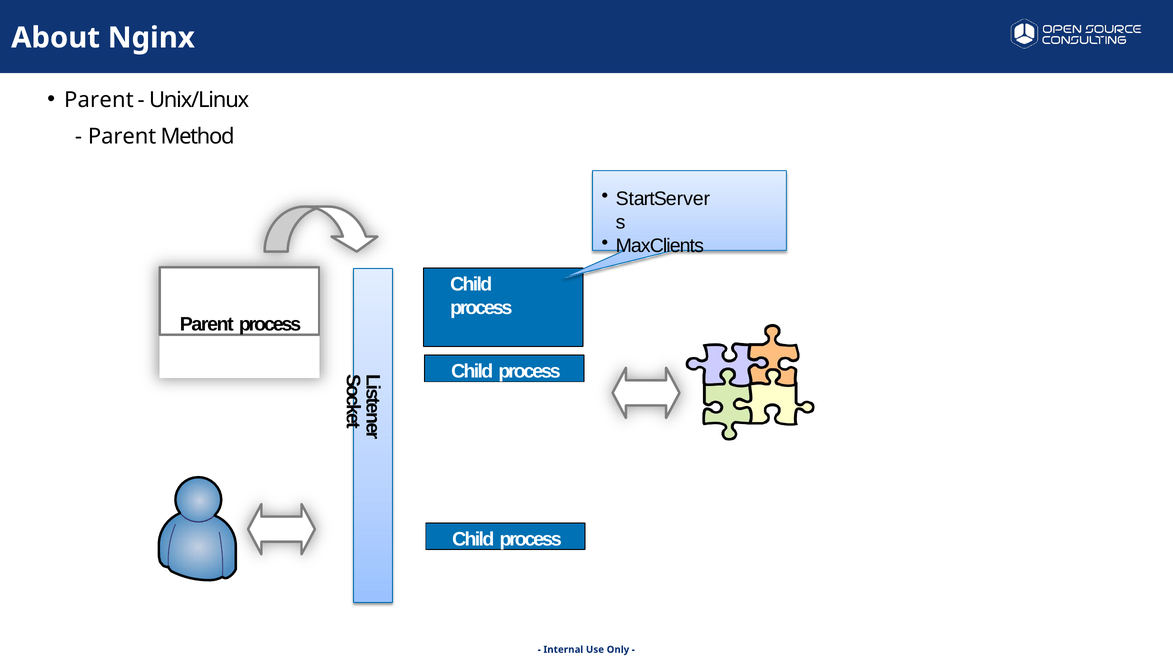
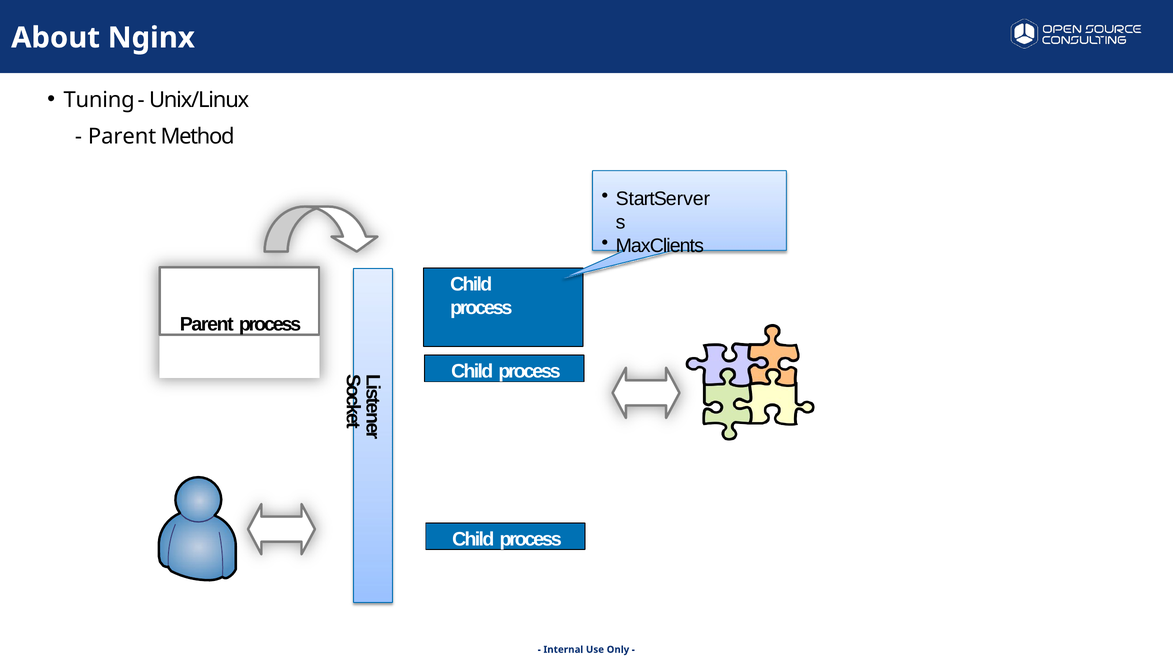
Parent: Parent -> Tuning (99, 100)
